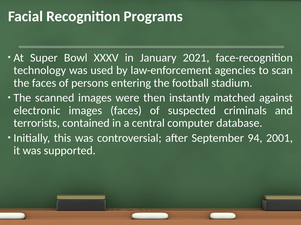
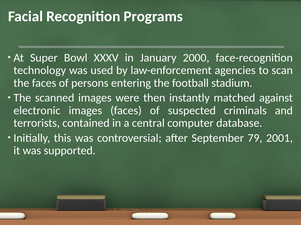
2021: 2021 -> 2000 (196, 58)
94: 94 -> 79 (255, 138)
